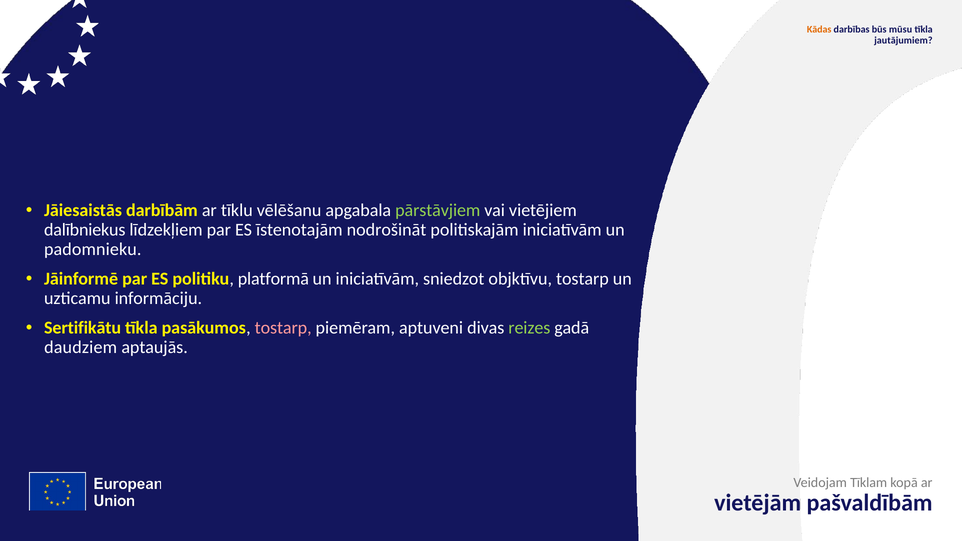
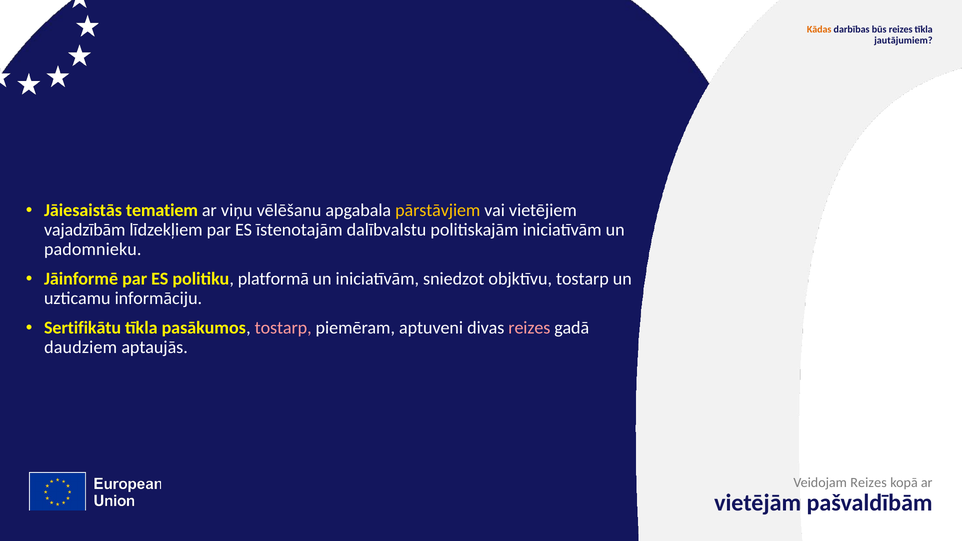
būs mūsu: mūsu -> reizes (901, 30)
darbībām: darbībām -> tematiem (162, 210)
tīklu: tīklu -> viņu (237, 210)
pārstāvjiem colour: light green -> yellow (438, 210)
dalībniekus: dalībniekus -> vajadzībām (85, 230)
nodrošināt: nodrošināt -> dalībvalstu (386, 230)
reizes colour: light green -> pink (529, 328)
Veidojam Tīklam: Tīklam -> Reizes (869, 483)
